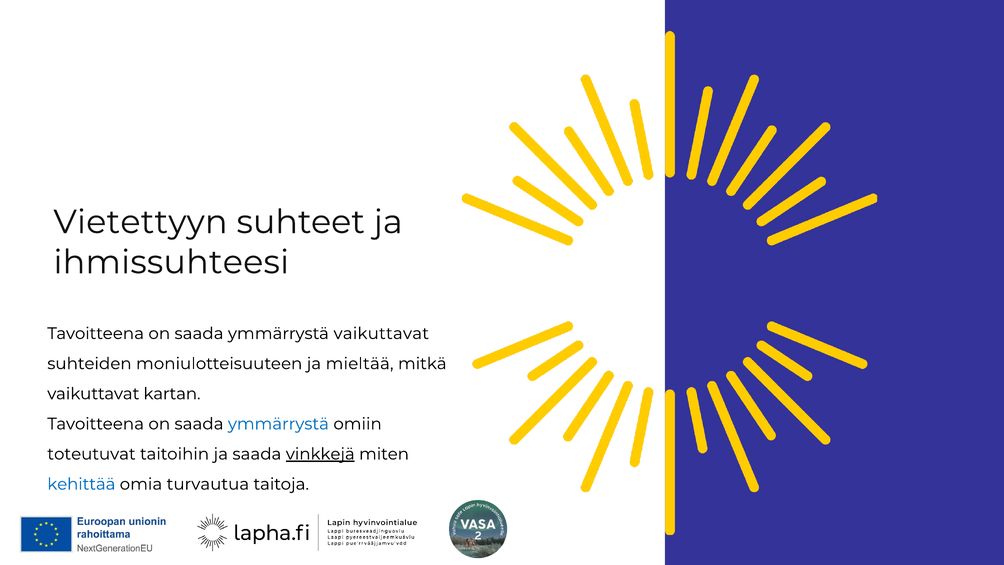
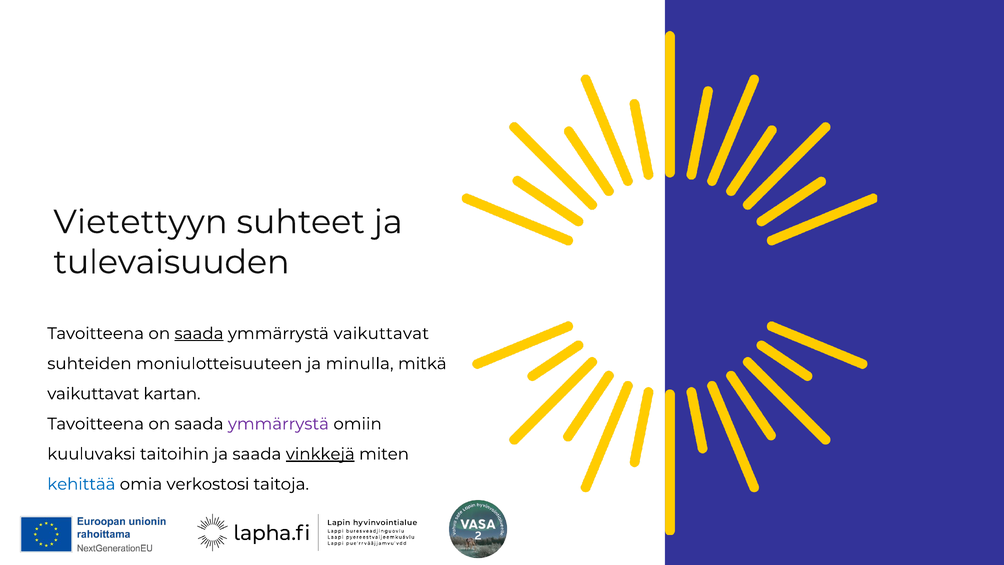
ihmissuhteesi: ihmissuhteesi -> tulevaisuuden (171, 262)
saada underline: none -> present (199, 333)
mieltää: mieltää -> minulla (360, 364)
ymmärrystä colour: blue -> purple (278, 424)
toteutuvat: toteutuvat -> kuuluvaksi (92, 454)
turvautua: turvautua -> verkostosi (208, 484)
